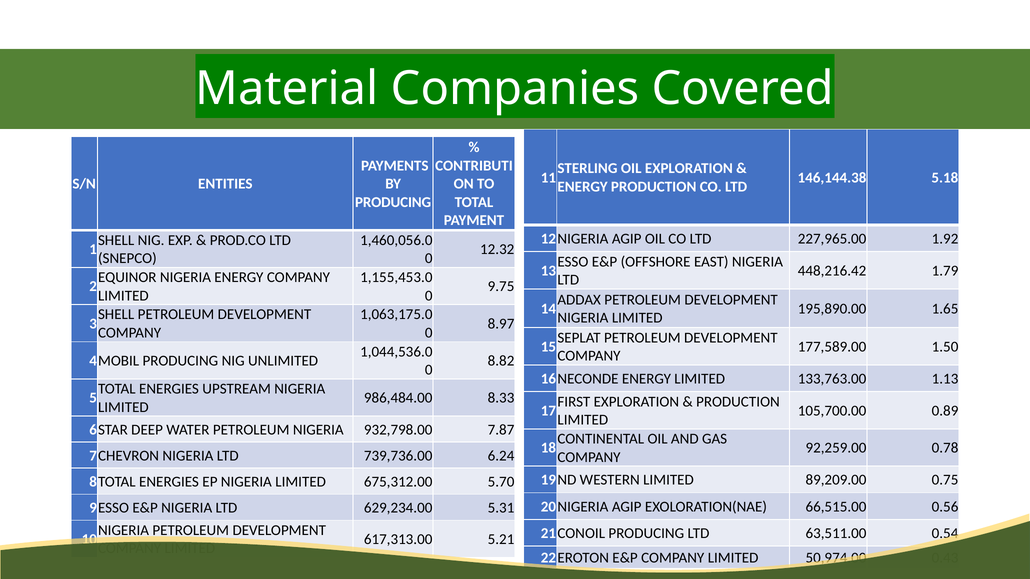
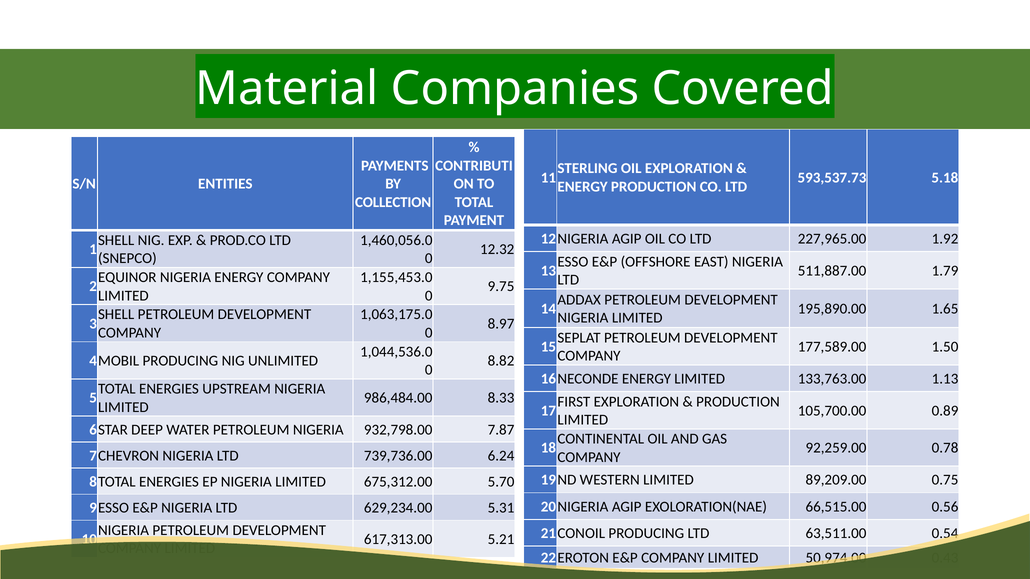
146,144.38: 146,144.38 -> 593,537.73 (832, 178)
PRODUCING: PRODUCING -> COLLECTION (393, 202)
448,216.42: 448,216.42 -> 511,887.00 (832, 271)
